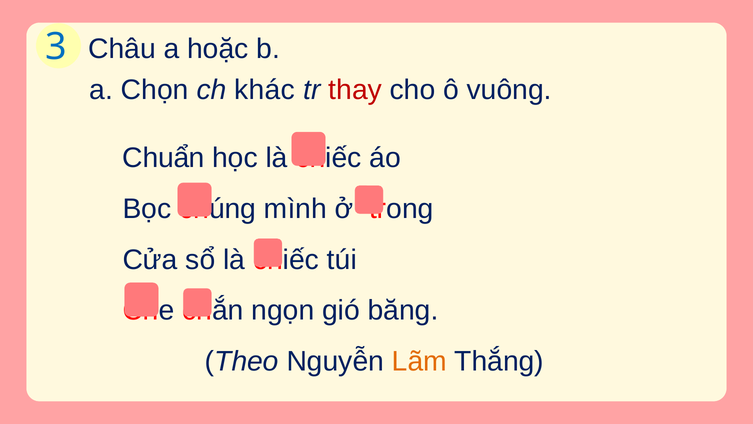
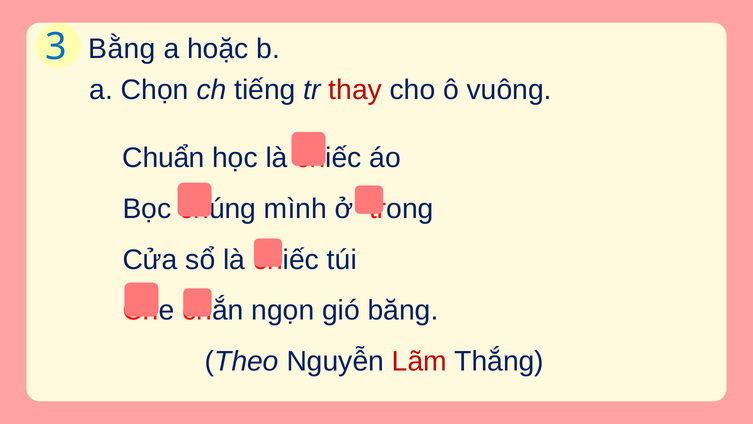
Châu: Châu -> Bằng (122, 49)
khác: khác -> tiếng (265, 90)
Lãm colour: orange -> red (419, 362)
